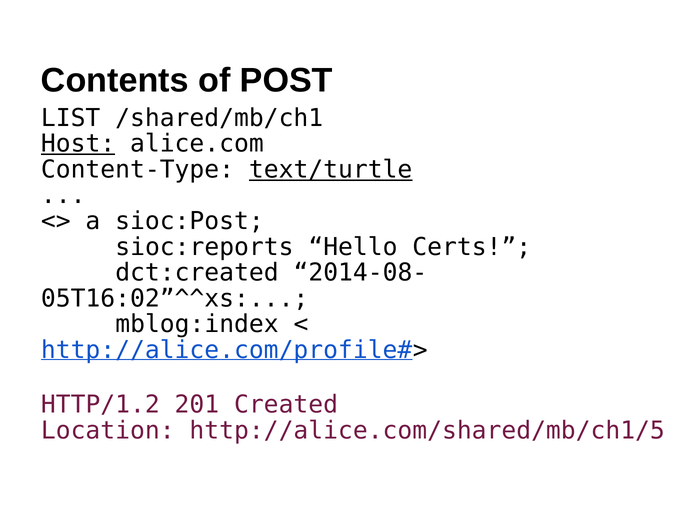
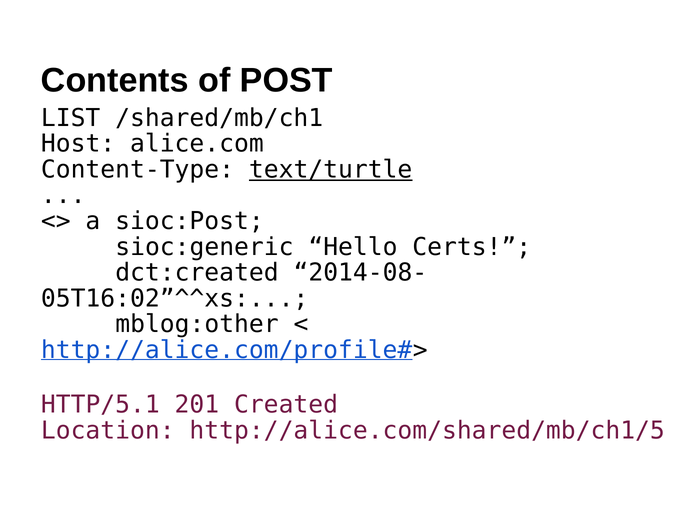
Host underline: present -> none (78, 144)
sioc:reports: sioc:reports -> sioc:generic (204, 247)
mblog:index: mblog:index -> mblog:other (197, 324)
HTTP/1.2: HTTP/1.2 -> HTTP/5.1 (100, 405)
